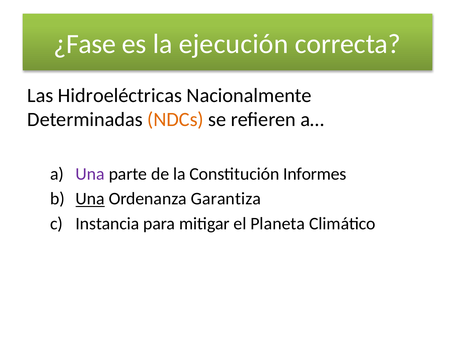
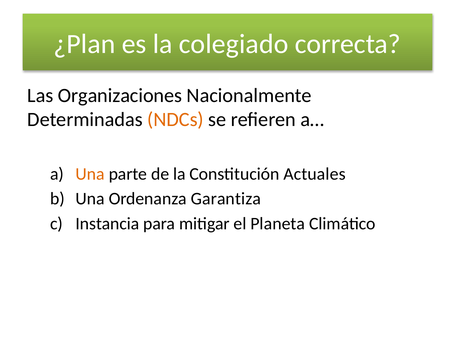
¿Fase: ¿Fase -> ¿Plan (85, 44)
ejecución: ejecución -> colegiado (234, 44)
Hidroeléctricas: Hidroeléctricas -> Organizaciones (120, 95)
Una colour: purple -> orange (90, 174)
Informes: Informes -> Actuales (315, 174)
Una underline: present -> none (90, 199)
